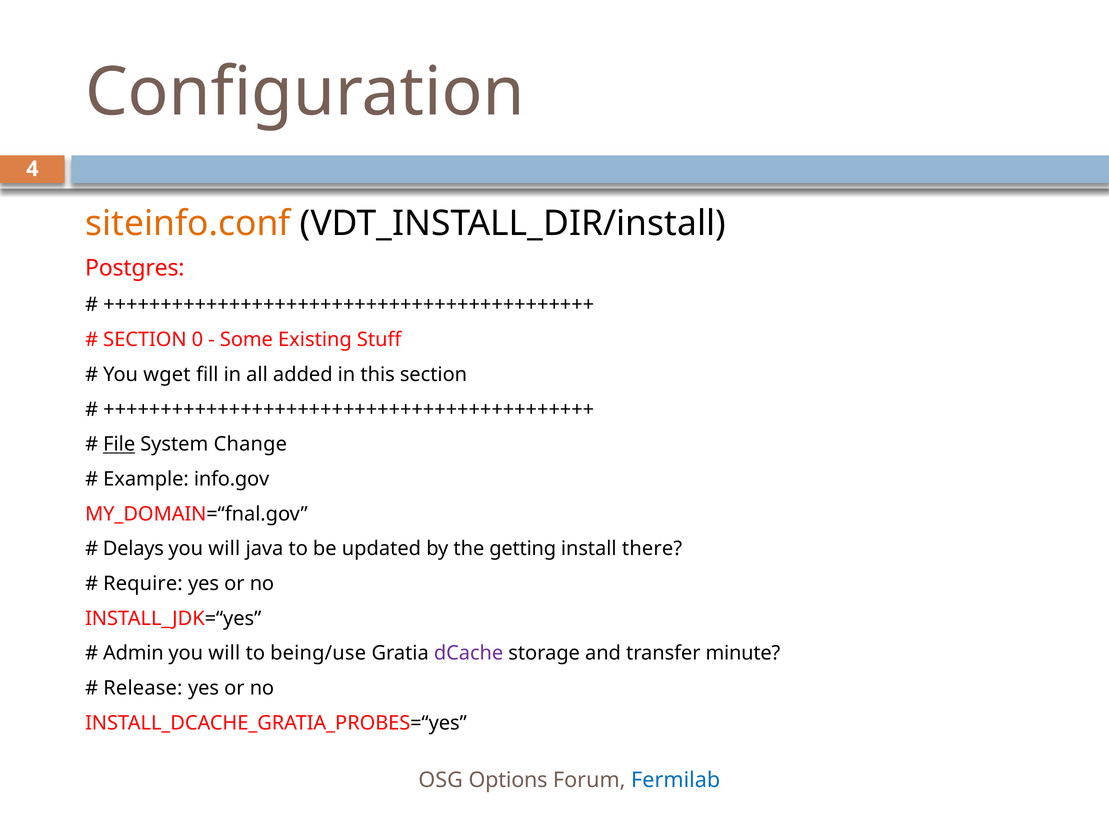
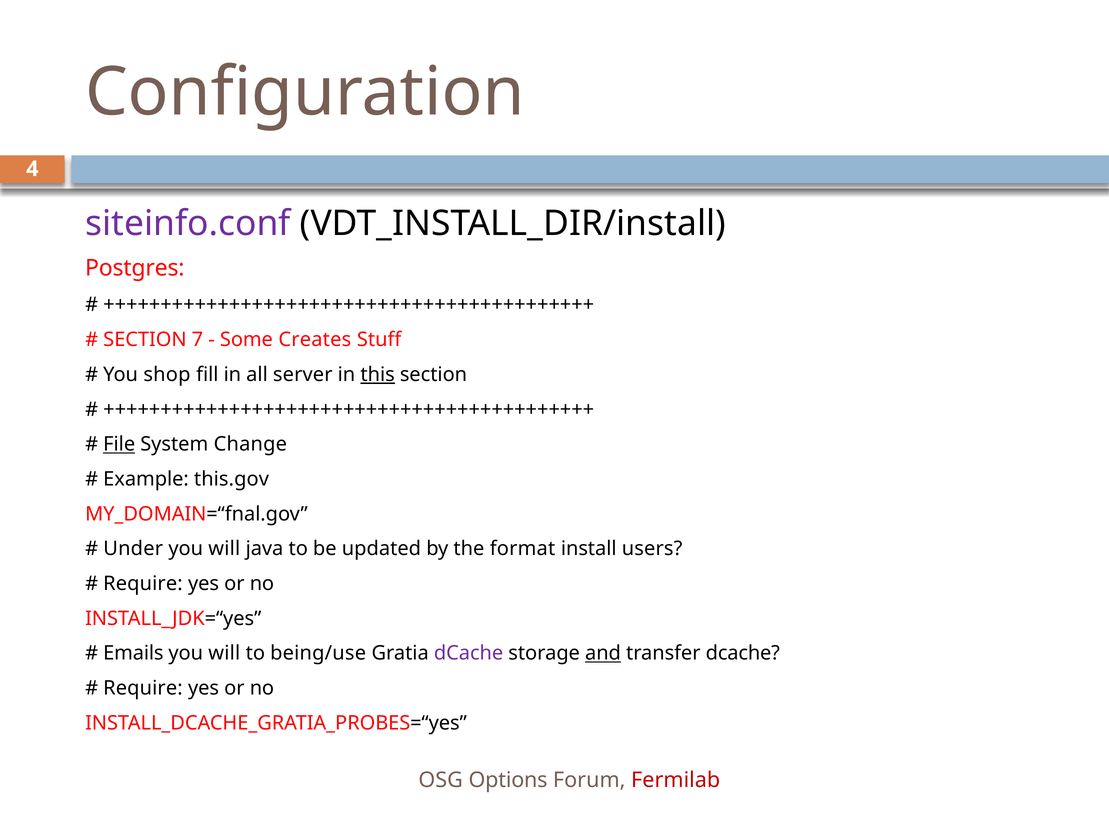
siteinfo.conf colour: orange -> purple (188, 223)
0: 0 -> 7 (197, 340)
Existing: Existing -> Creates (315, 340)
wget: wget -> shop (167, 374)
added: added -> server (303, 374)
this underline: none -> present (378, 374)
info.gov: info.gov -> this.gov (231, 479)
Delays: Delays -> Under (133, 549)
getting: getting -> format (523, 549)
there: there -> users (652, 549)
Admin: Admin -> Emails (133, 653)
and underline: none -> present (603, 653)
transfer minute: minute -> dcache (743, 653)
Release: Release -> Require (143, 688)
Fermilab colour: blue -> red (676, 780)
